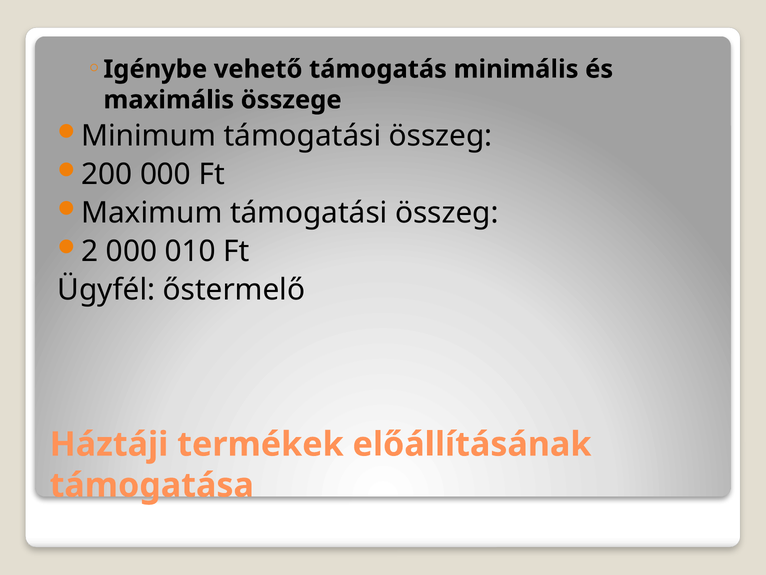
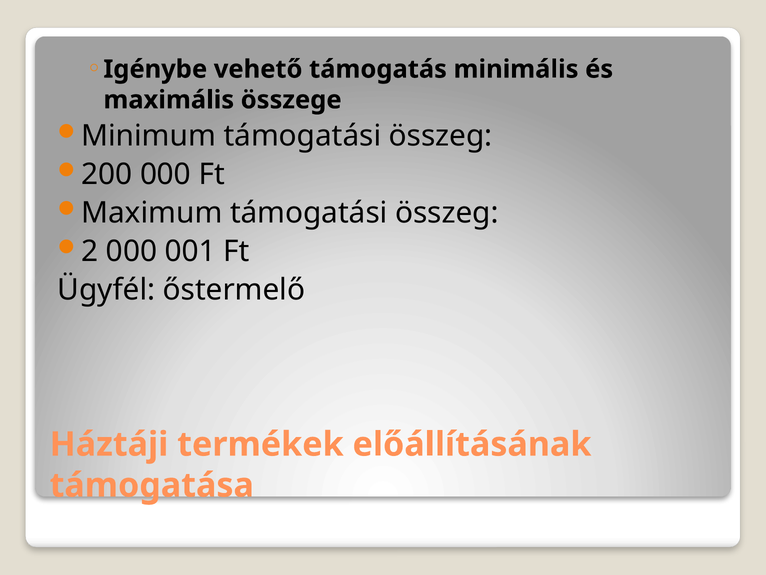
010: 010 -> 001 (190, 251)
